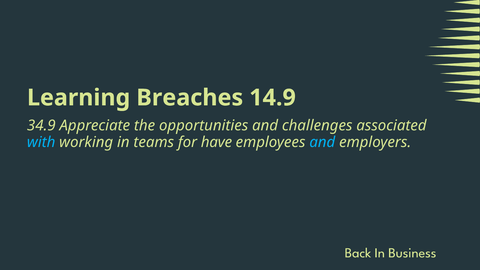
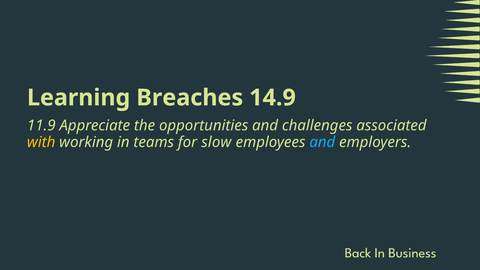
34.9: 34.9 -> 11.9 (41, 126)
with colour: light blue -> yellow (41, 142)
have: have -> slow (216, 142)
